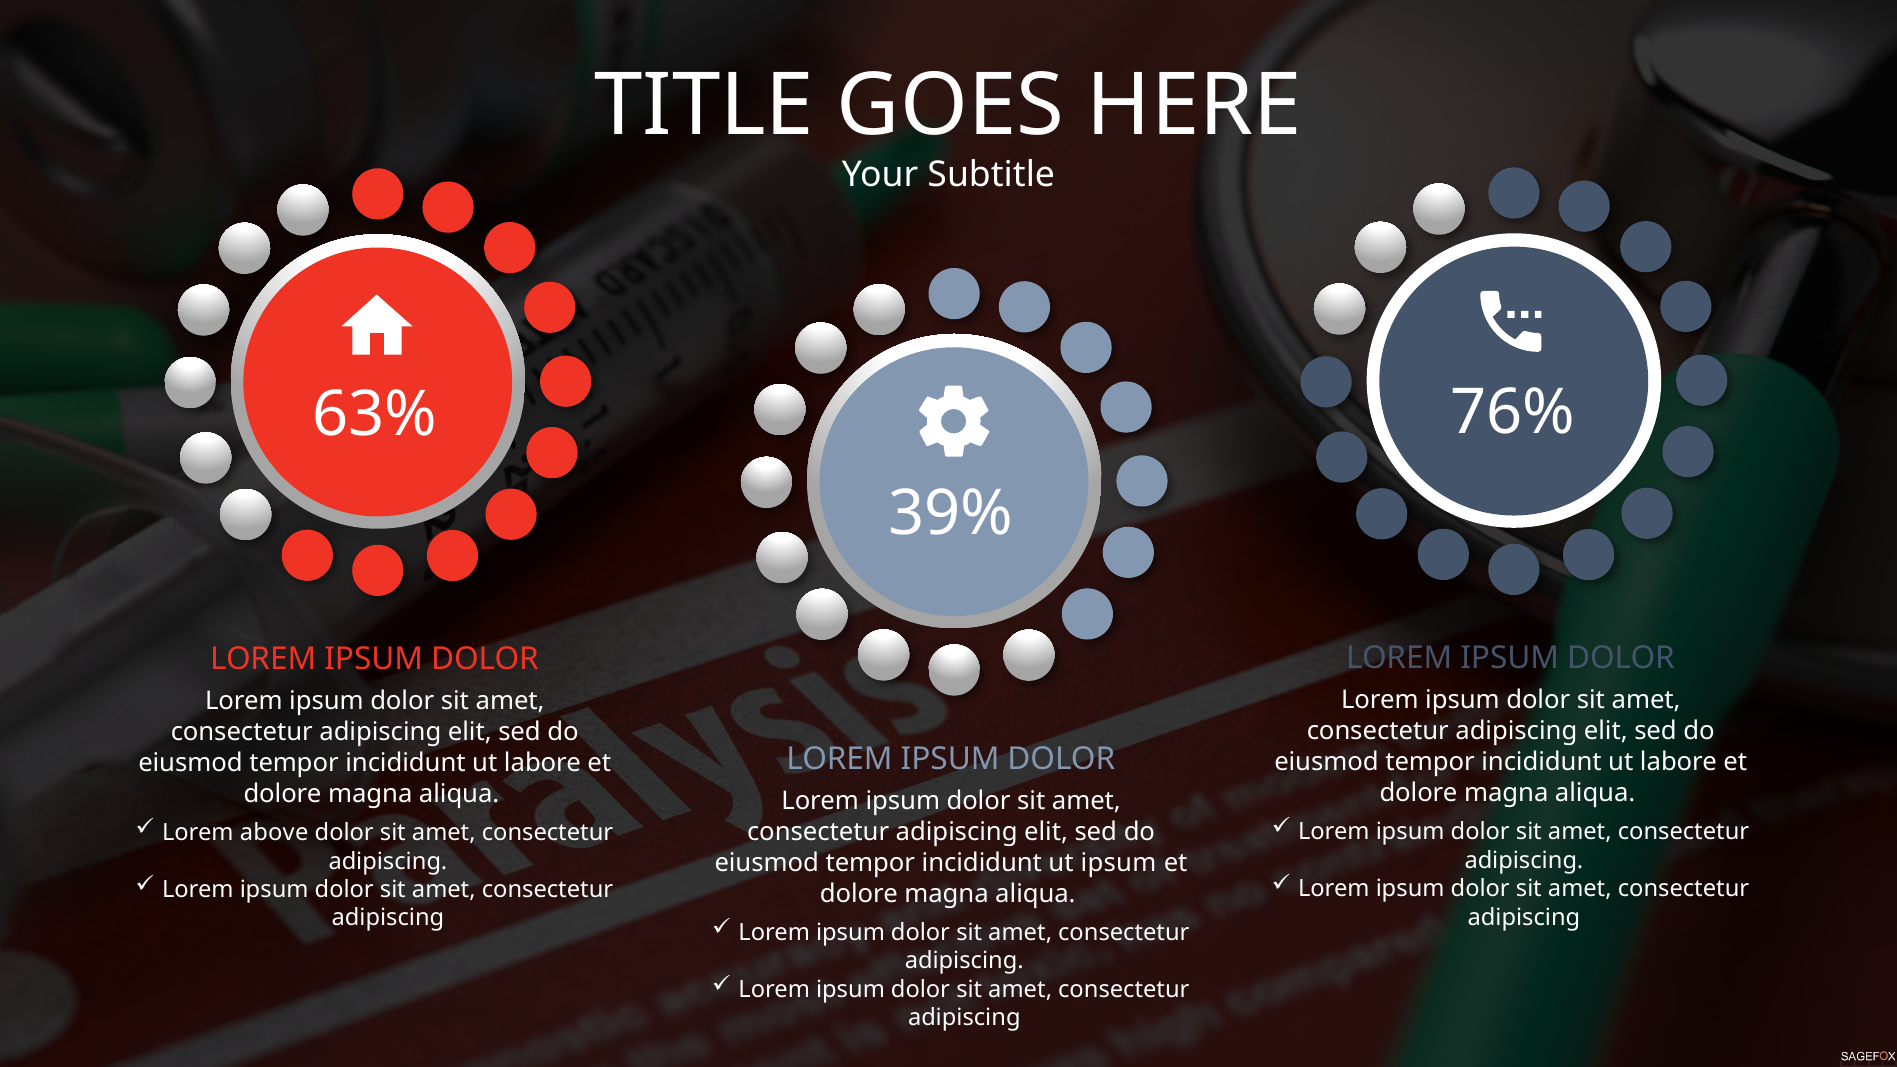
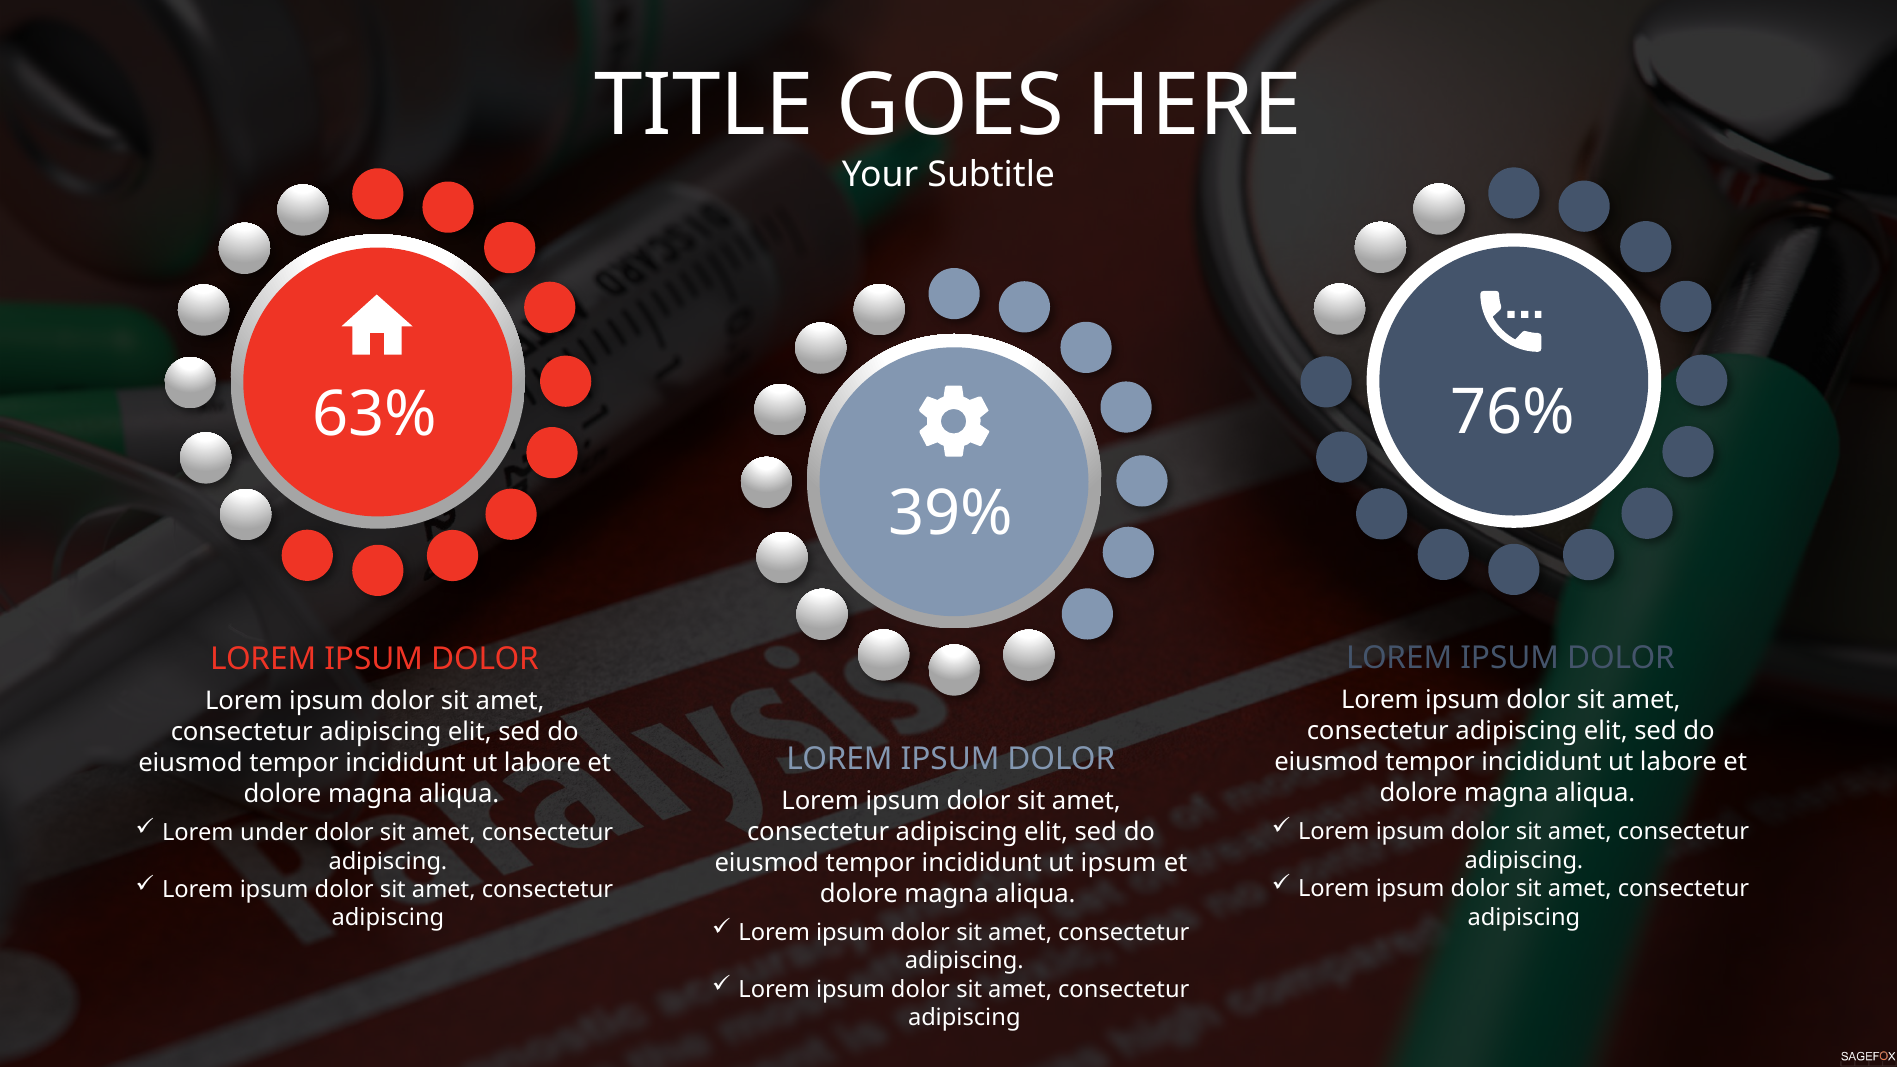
above: above -> under (274, 833)
